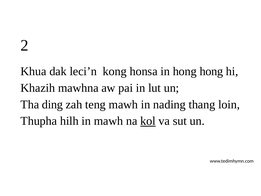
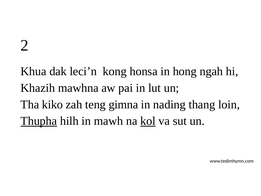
hong hong: hong -> ngah (211, 71)
ding: ding -> kiko (52, 104)
teng mawh: mawh -> gimna (123, 104)
Thupha underline: none -> present (39, 121)
